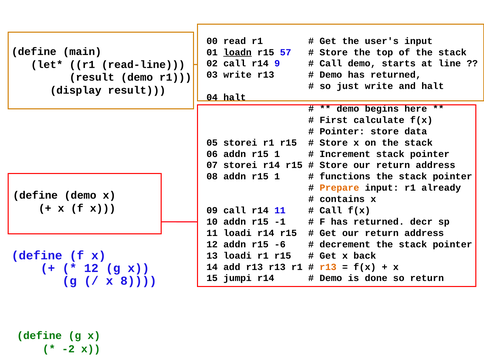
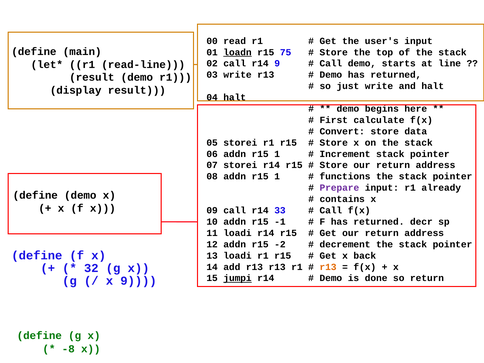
57: 57 -> 75 (286, 52)
Pointer: Pointer -> Convert (342, 131)
Prepare colour: orange -> purple (339, 188)
r14 11: 11 -> 33 (280, 210)
-6: -6 -> -2 (280, 244)
12: 12 -> 32 (91, 268)
jumpi underline: none -> present (237, 278)
x 8: 8 -> 9 (139, 281)
-2: -2 -> -8 (68, 349)
